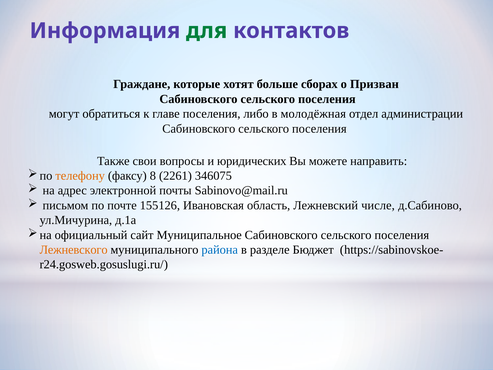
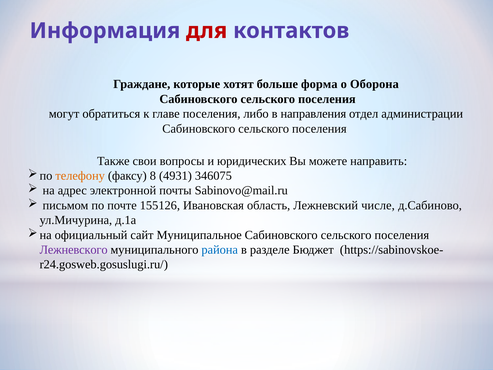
для colour: green -> red (207, 31)
сборах: сборах -> форма (319, 84)
Призван: Призван -> Оборона (374, 84)
молодёжная: молодёжная -> направления (313, 114)
2261: 2261 -> 4931 (175, 176)
Лежневского colour: orange -> purple (74, 250)
